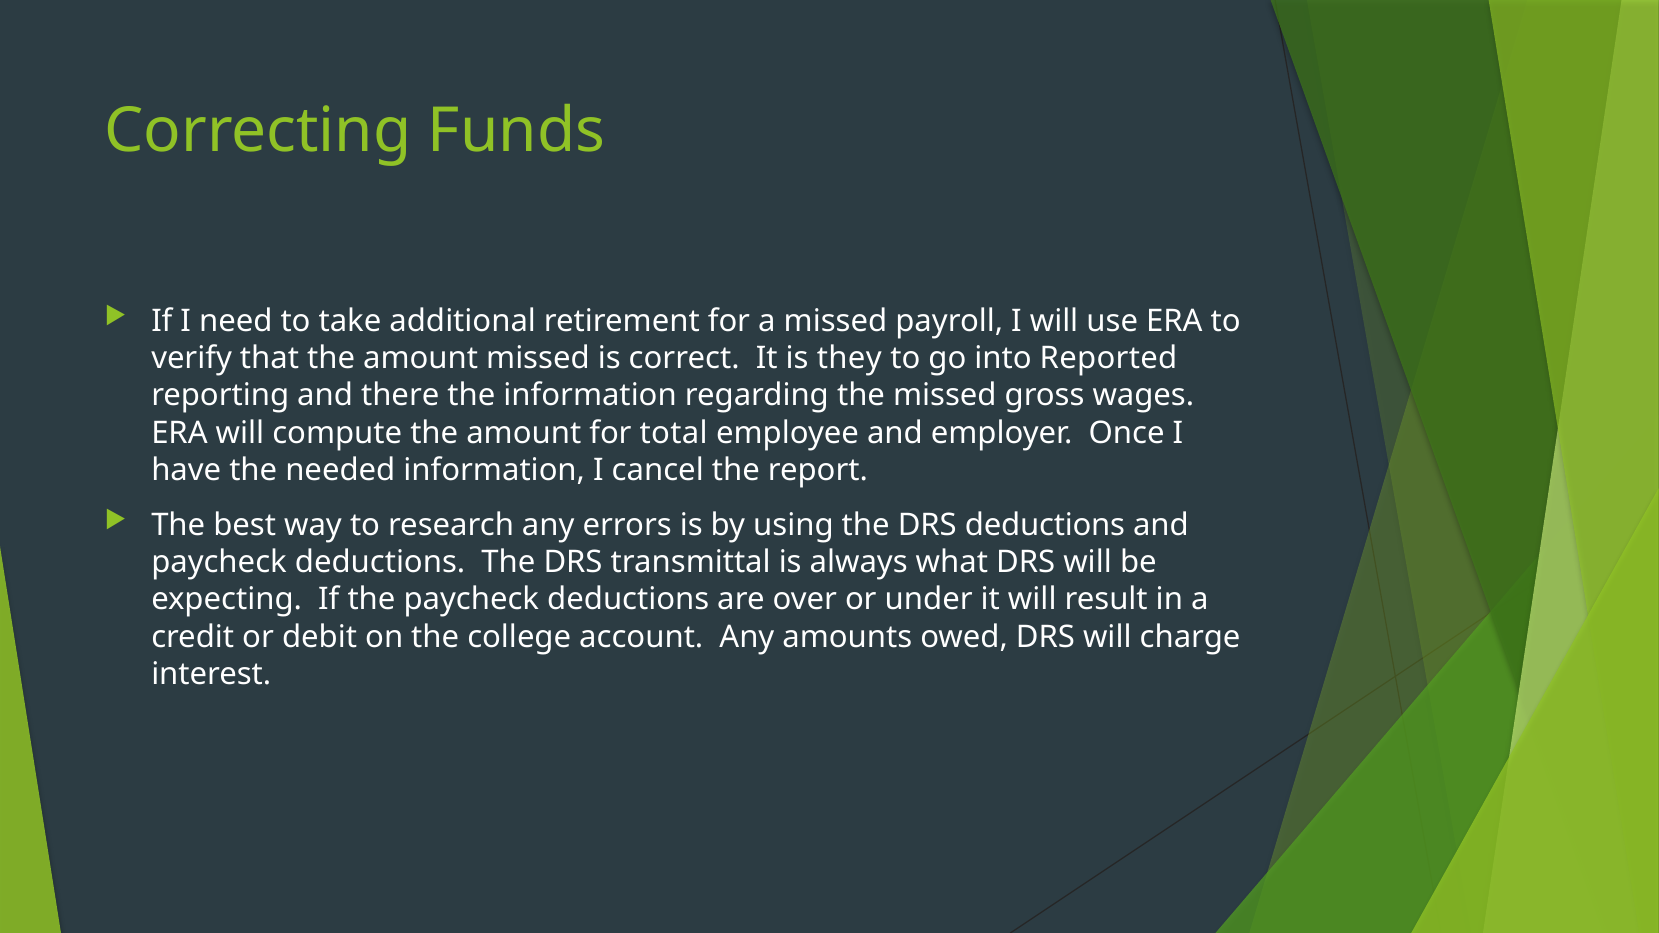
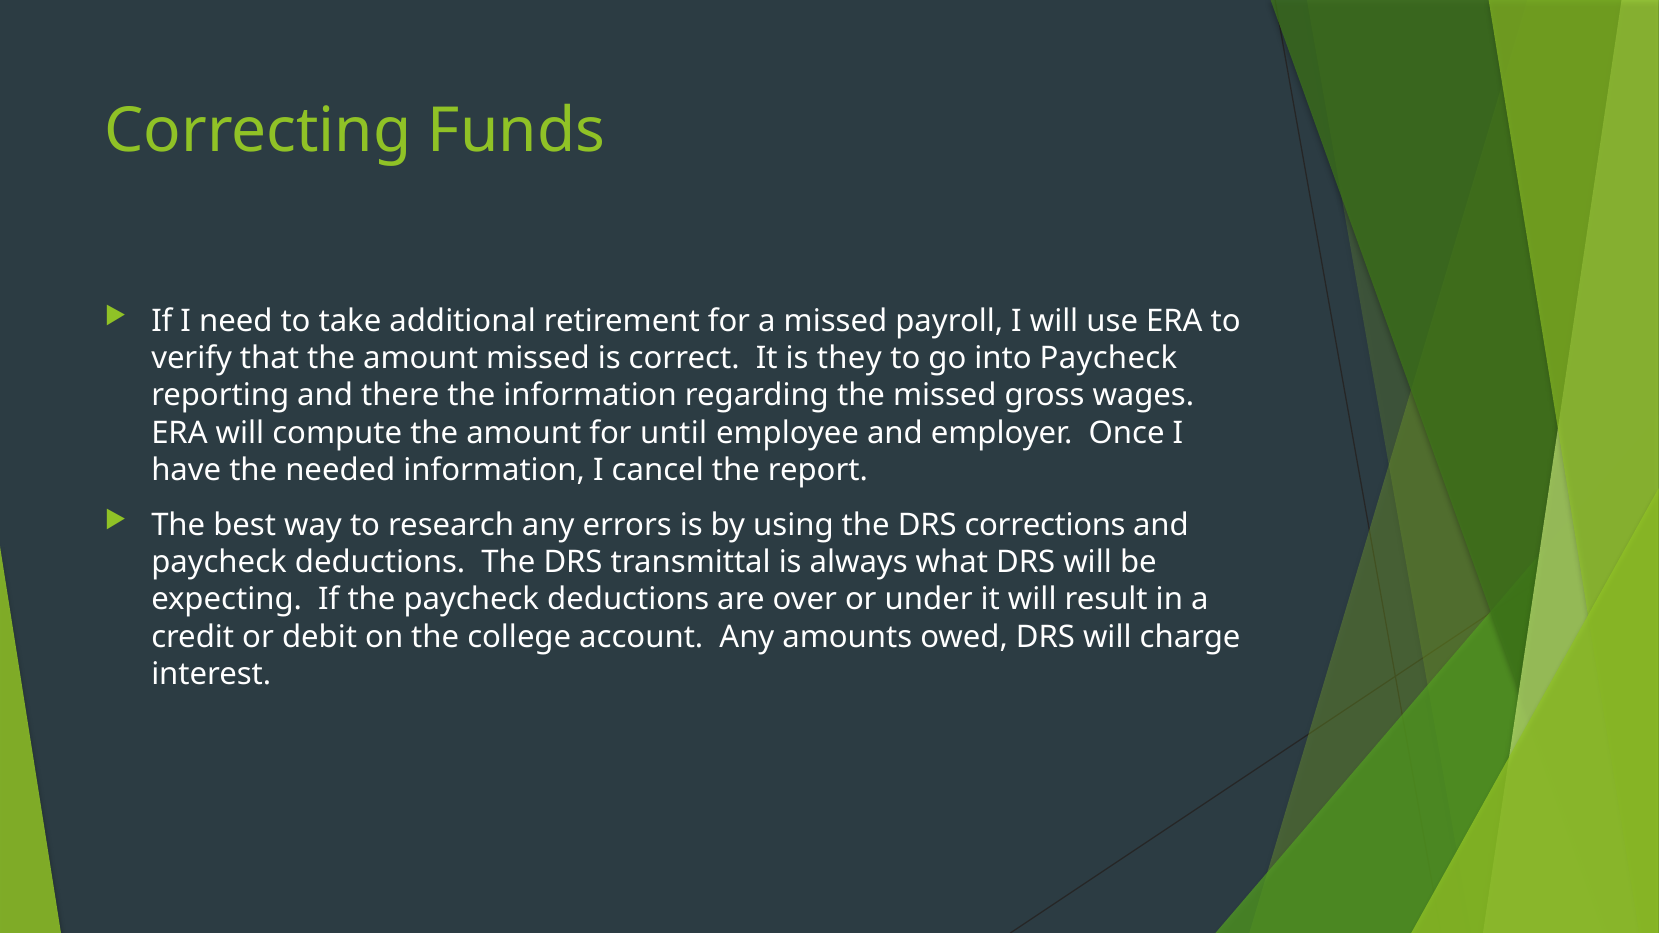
into Reported: Reported -> Paycheck (1108, 358)
total: total -> until (674, 433)
DRS deductions: deductions -> corrections (1045, 525)
